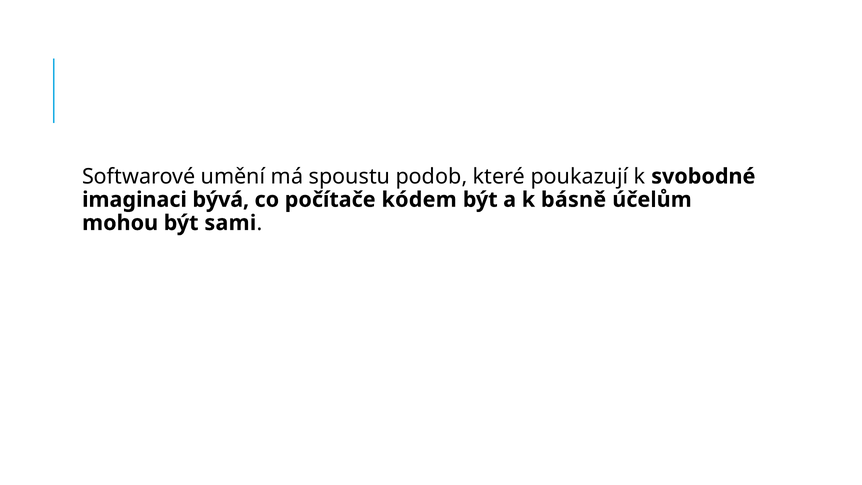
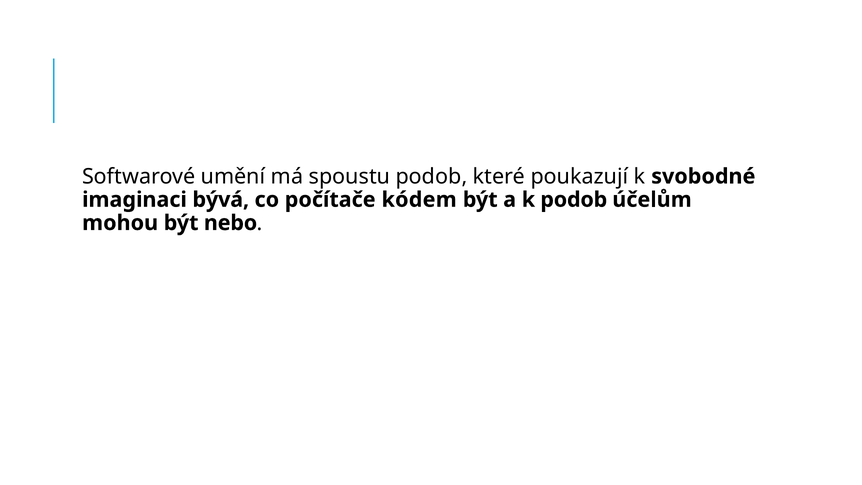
k básně: básně -> podob (574, 200)
sami: sami -> nebo (231, 223)
